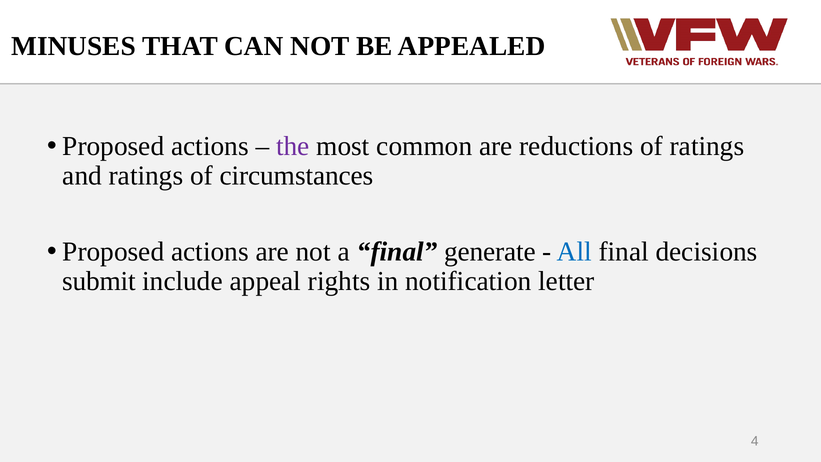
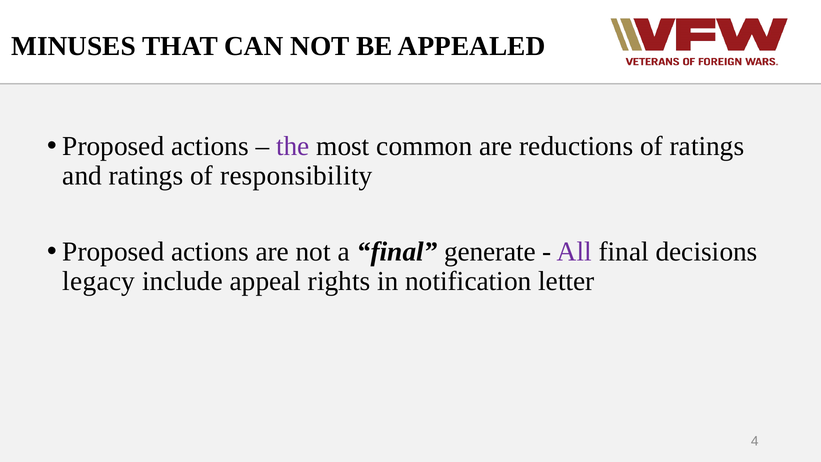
circumstances: circumstances -> responsibility (296, 176)
All colour: blue -> purple (574, 252)
submit: submit -> legacy (99, 281)
